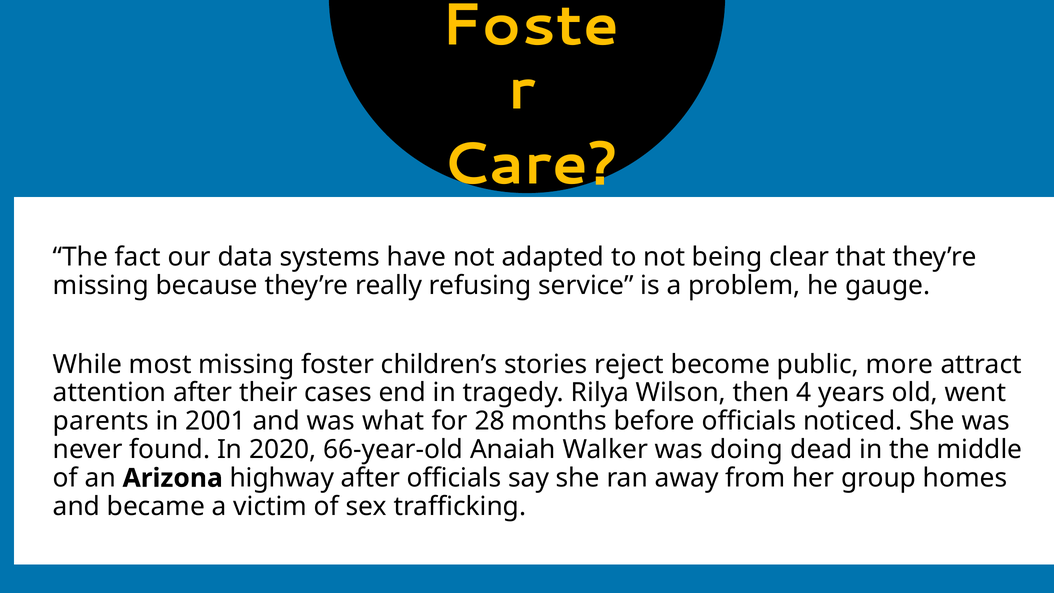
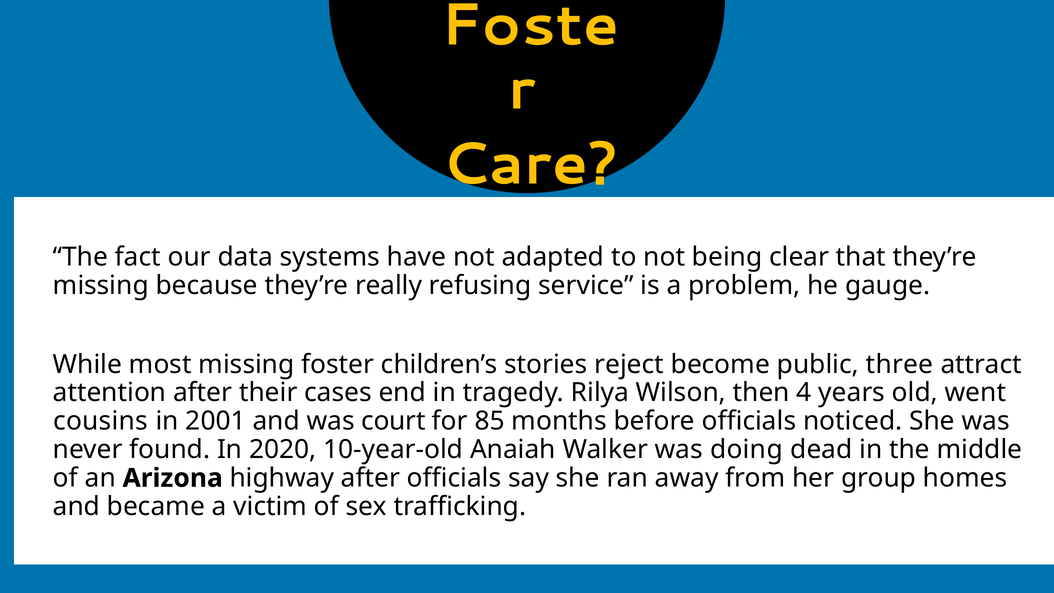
more: more -> three (900, 364)
parents: parents -> cousins (101, 421)
what: what -> court (393, 421)
28: 28 -> 85 (490, 421)
66-year-old: 66-year-old -> 10-year-old (393, 450)
